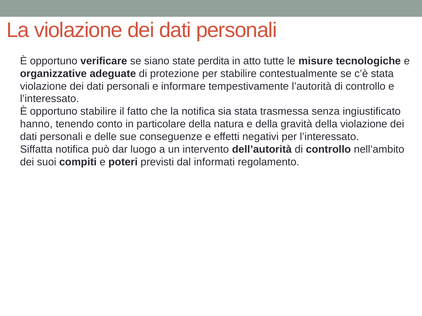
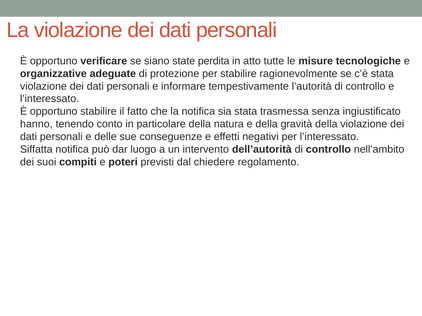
contestualmente: contestualmente -> ragionevolmente (299, 74)
informati: informati -> chiedere (214, 162)
